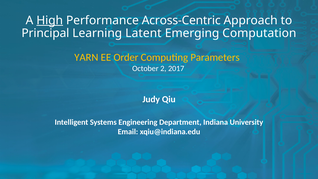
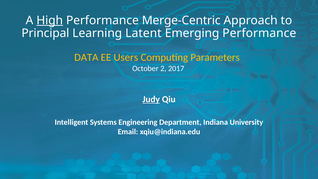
Across-Centric: Across-Centric -> Merge-Centric (181, 20)
Emerging Computation: Computation -> Performance (259, 33)
YARN: YARN -> DATA (86, 57)
Order: Order -> Users (126, 57)
Judy underline: none -> present (151, 99)
